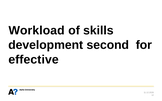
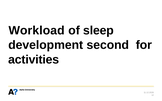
skills: skills -> sleep (98, 30)
effective: effective -> activities (34, 60)
